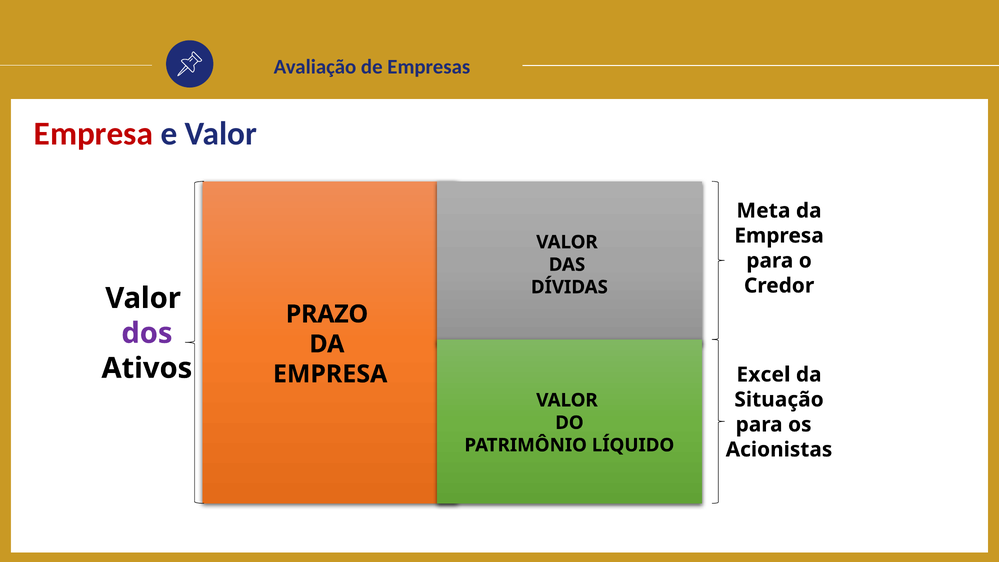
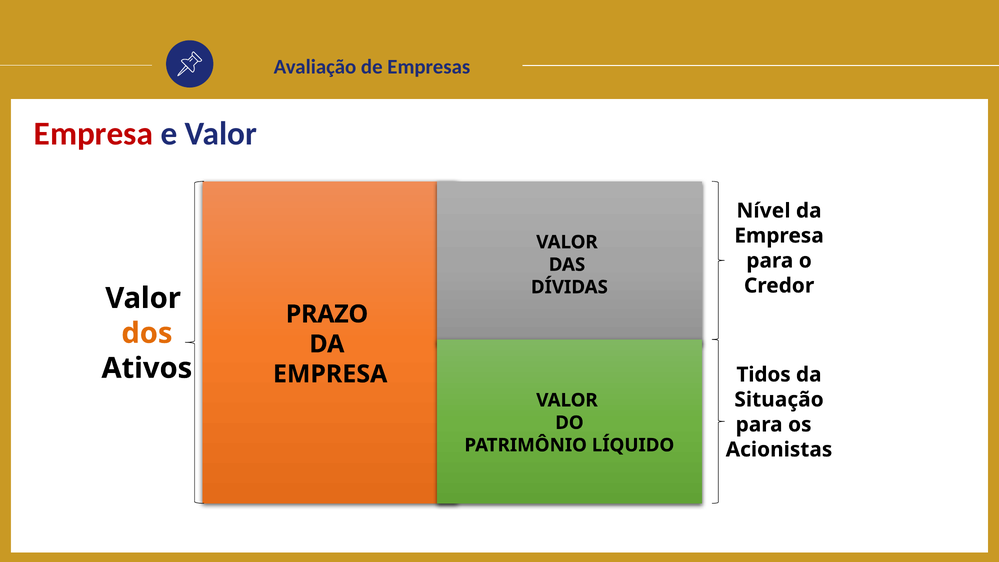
Meta: Meta -> Nível (763, 211)
dos colour: purple -> orange (147, 333)
Excel: Excel -> Tidos (764, 375)
